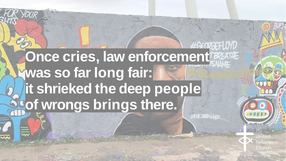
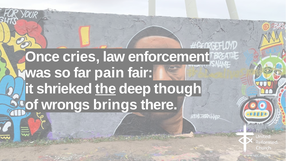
long: long -> pain (109, 73)
the underline: none -> present (106, 89)
people: people -> though (178, 89)
